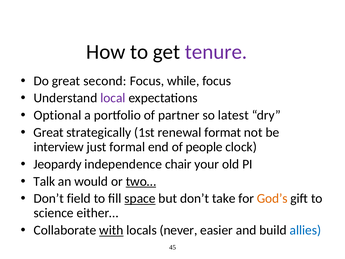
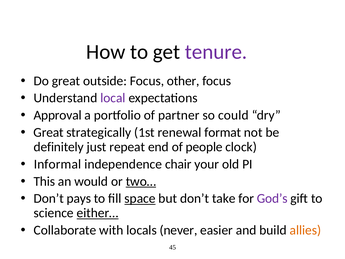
second: second -> outside (105, 81)
while: while -> other (183, 81)
Optional: Optional -> Approval (58, 115)
latest: latest -> could (233, 115)
interview: interview -> definitely (59, 147)
formal: formal -> repeat (127, 147)
Jeopardy: Jeopardy -> Informal (57, 164)
Talk: Talk -> This (44, 181)
field: field -> pays (79, 198)
God’s colour: orange -> purple (272, 198)
either… underline: none -> present (98, 213)
with underline: present -> none (111, 230)
allies colour: blue -> orange (305, 230)
